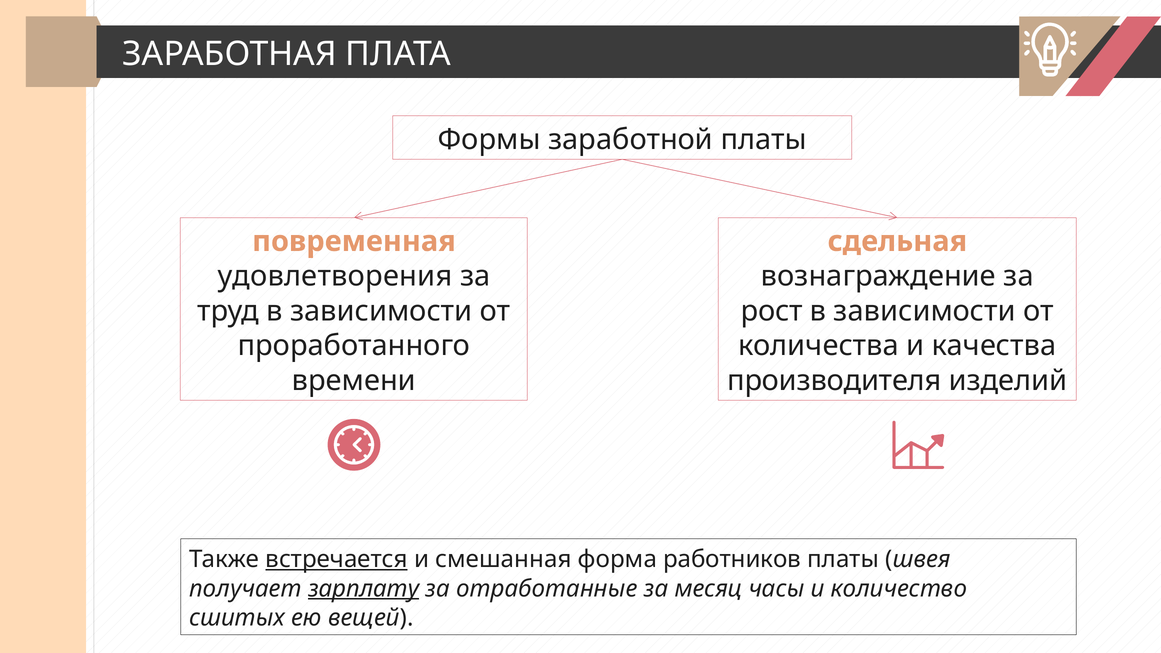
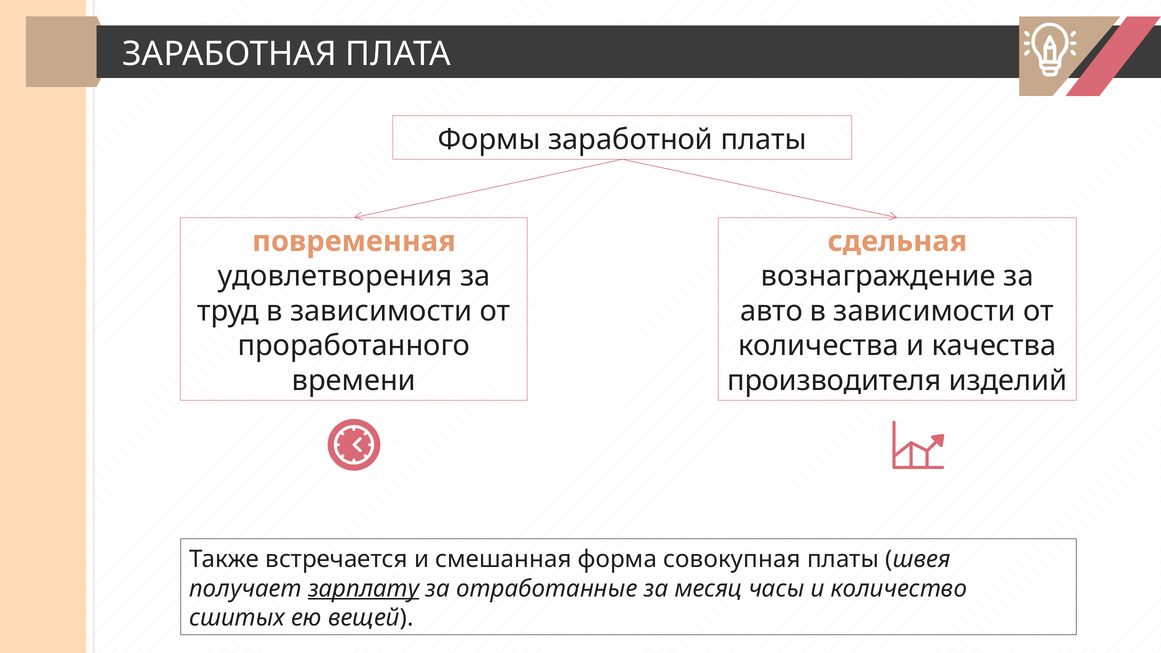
рост: рост -> авто (772, 311)
встречается underline: present -> none (337, 560)
работников: работников -> совокупная (732, 560)
